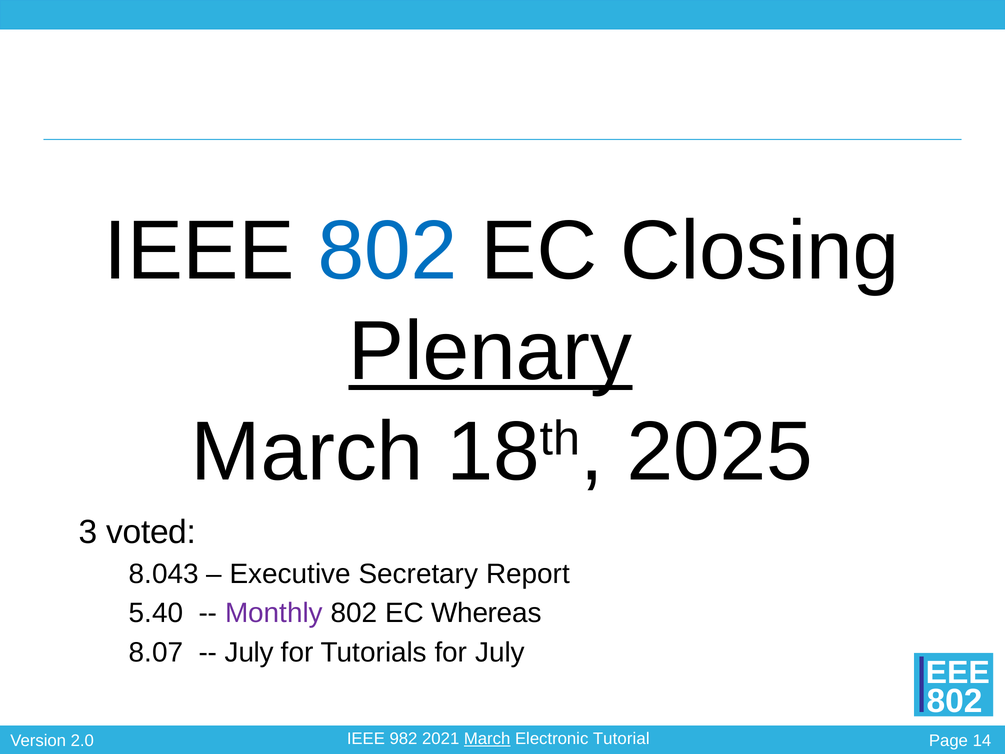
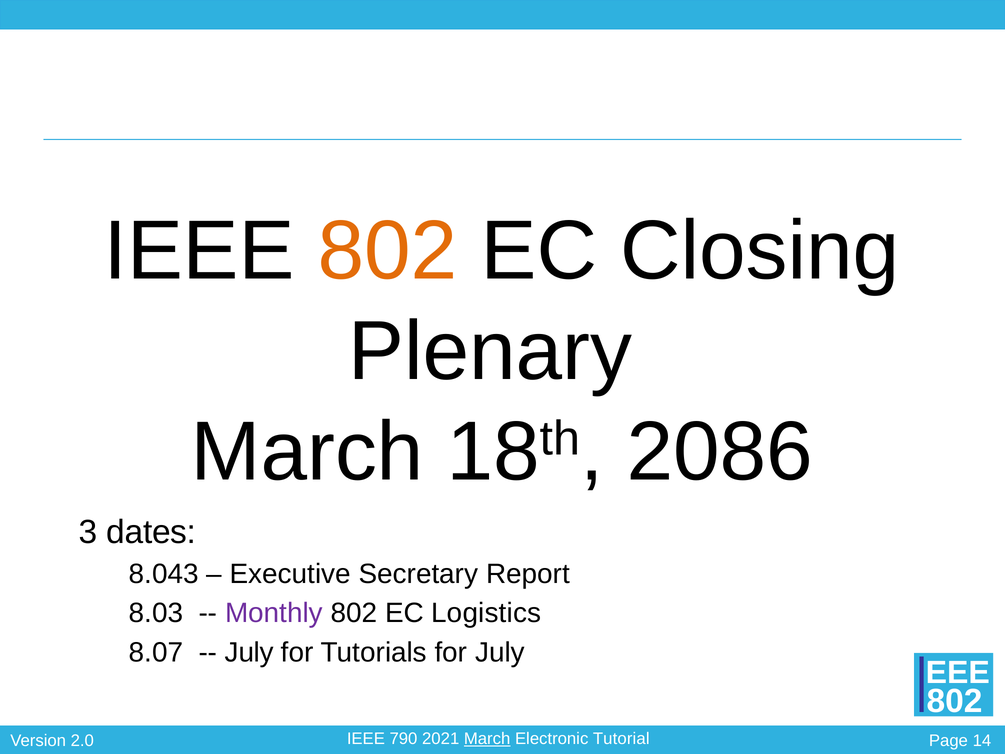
802 colour: blue -> orange (388, 251)
Plenary underline: present -> none (490, 351)
2025: 2025 -> 2086 (720, 452)
voted: voted -> dates (151, 532)
5.40: 5.40 -> 8.03 (156, 613)
Whereas: Whereas -> Logistics (486, 613)
982: 982 -> 790 (403, 738)
